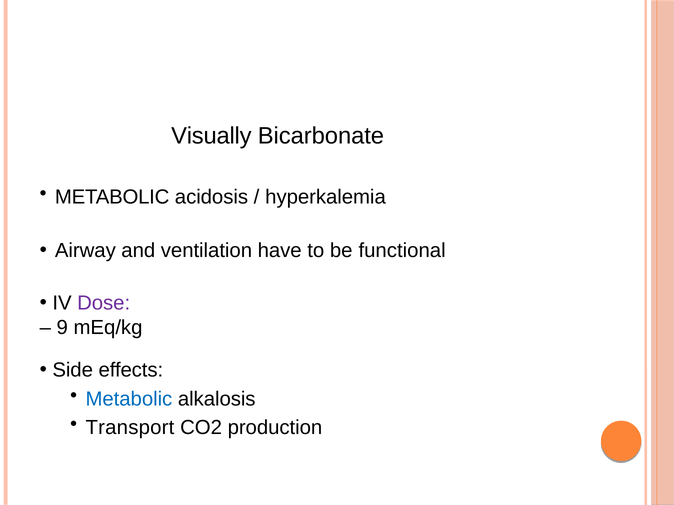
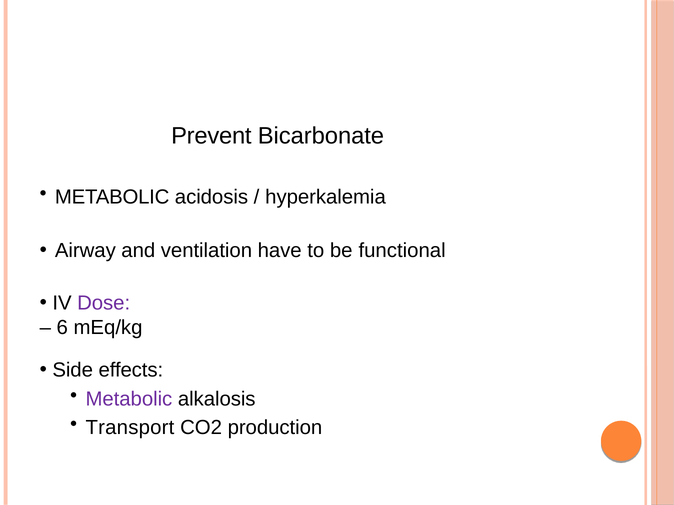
Visually: Visually -> Prevent (211, 136)
9: 9 -> 6 (62, 328)
Metabolic colour: blue -> purple (129, 399)
